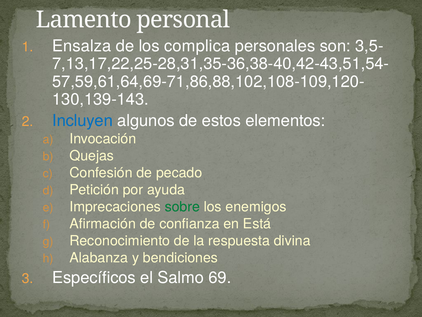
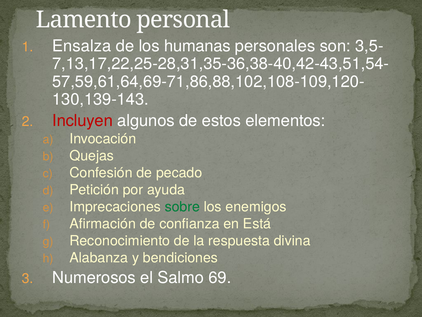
complica: complica -> humanas (197, 46)
Incluyen colour: blue -> red (83, 120)
Específicos: Específicos -> Numerosos (94, 277)
